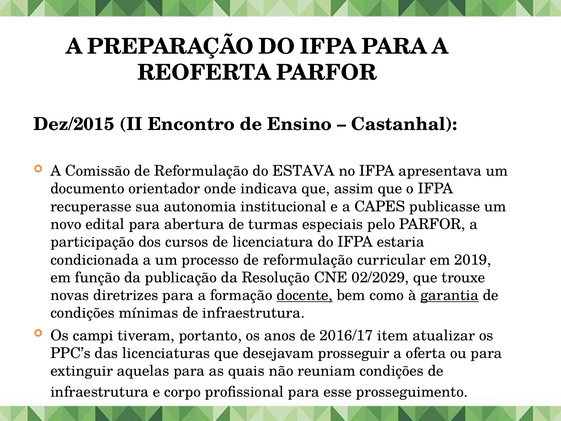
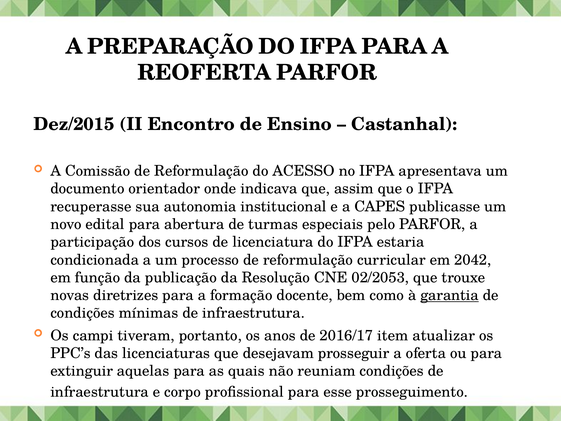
ESTAVA: ESTAVA -> ACESSO (304, 171)
2019: 2019 -> 2042 (473, 260)
02/2029: 02/2029 -> 02/2053 (380, 277)
docente underline: present -> none (305, 295)
